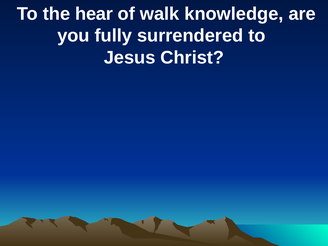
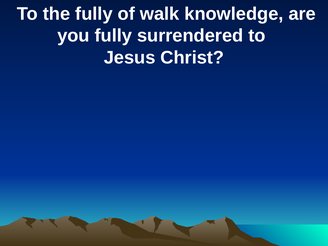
the hear: hear -> fully (94, 14)
